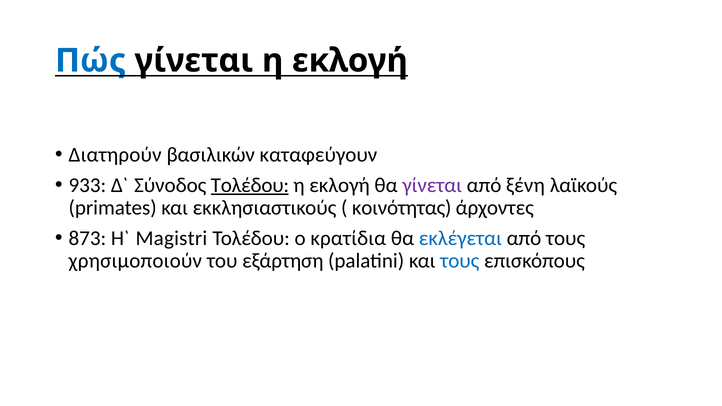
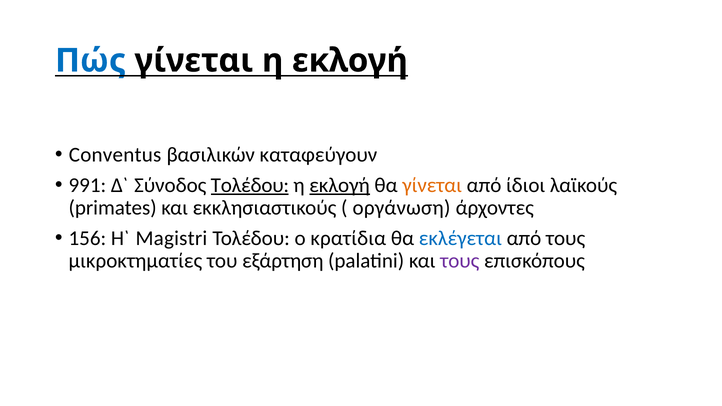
Διατηρούν: Διατηρούν -> Conventus (115, 155)
933: 933 -> 991 (87, 185)
εκλογή underline: none -> present (340, 185)
γίνεται colour: purple -> orange (432, 185)
ξένη: ξένη -> ίδιοι (526, 185)
κοινότητας: κοινότητας -> οργάνωση (401, 208)
873: 873 -> 156 (87, 238)
χρησιμοποιούν: χρησιμοποιούν -> μικροκτηματίες (135, 261)
τους colour: blue -> purple (460, 261)
